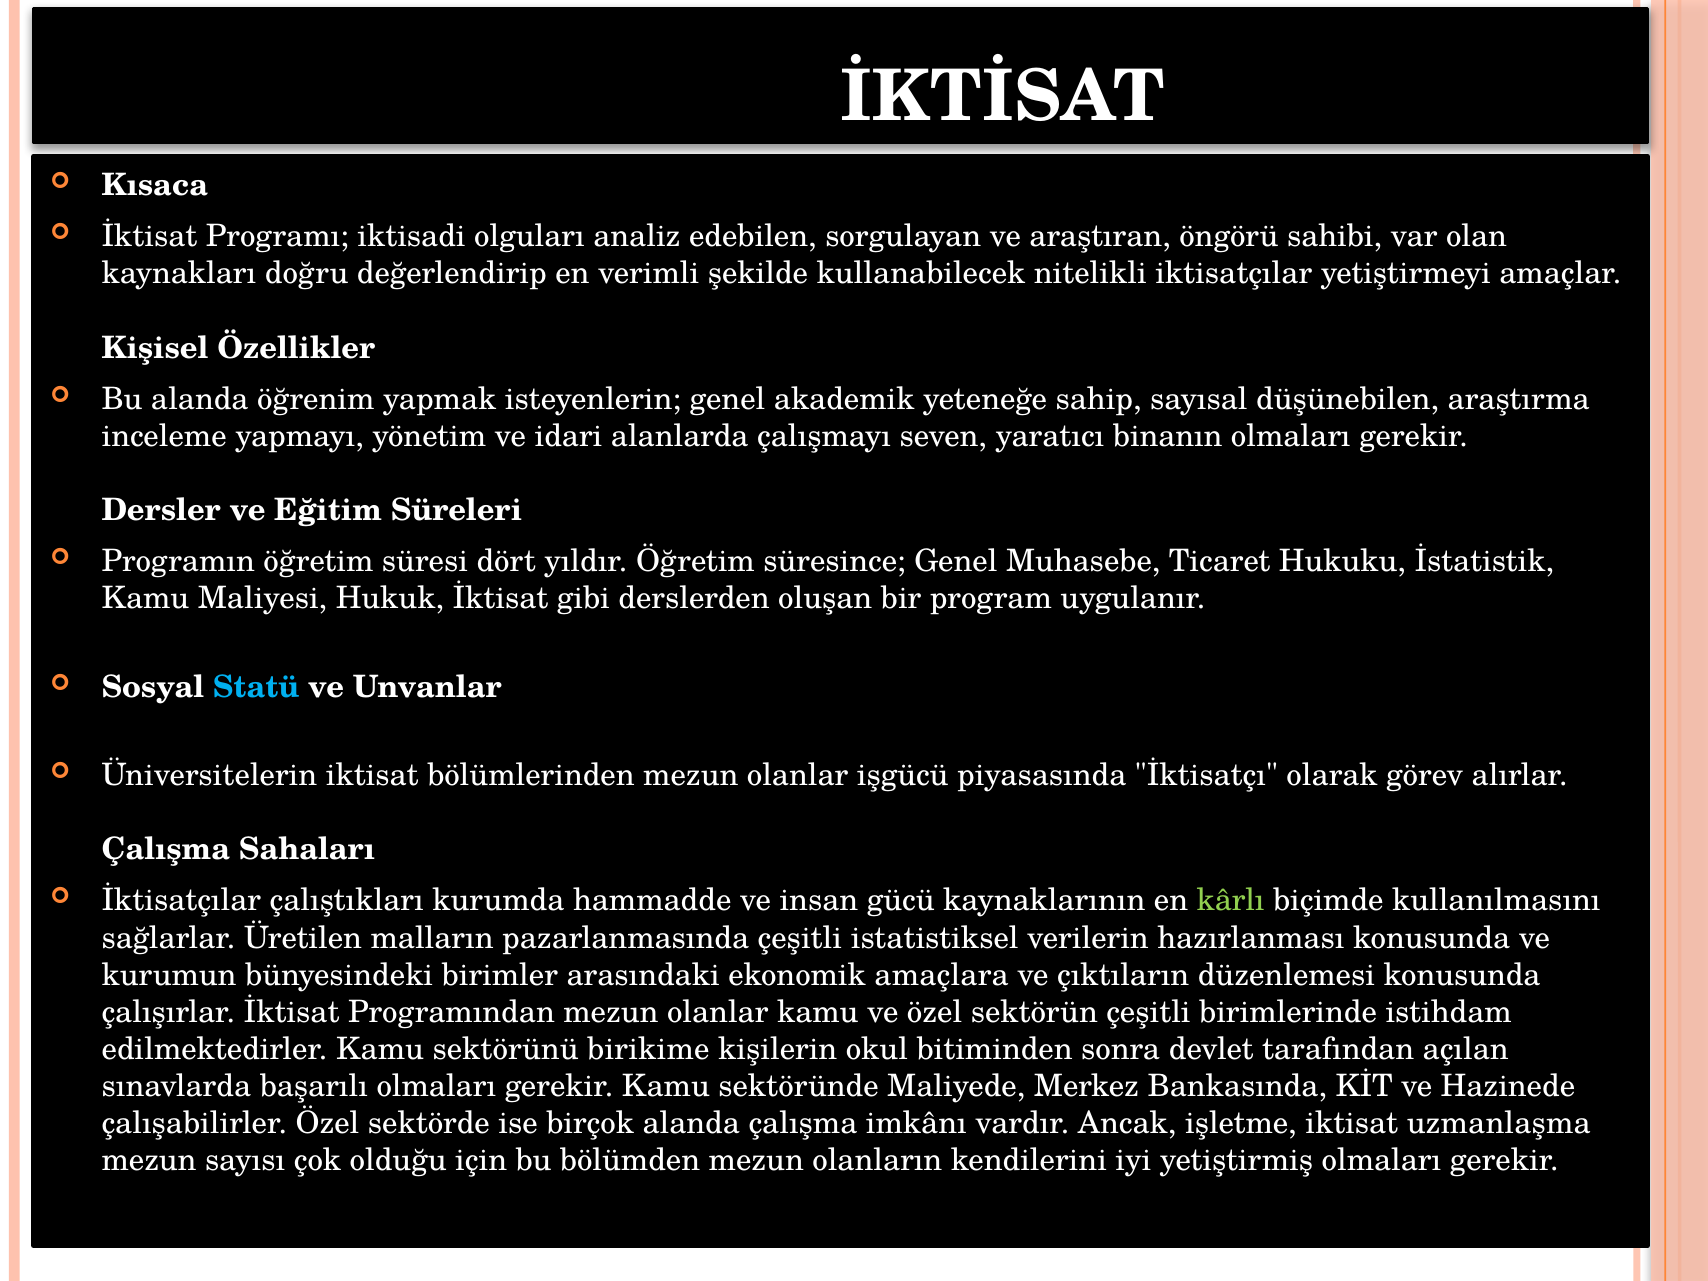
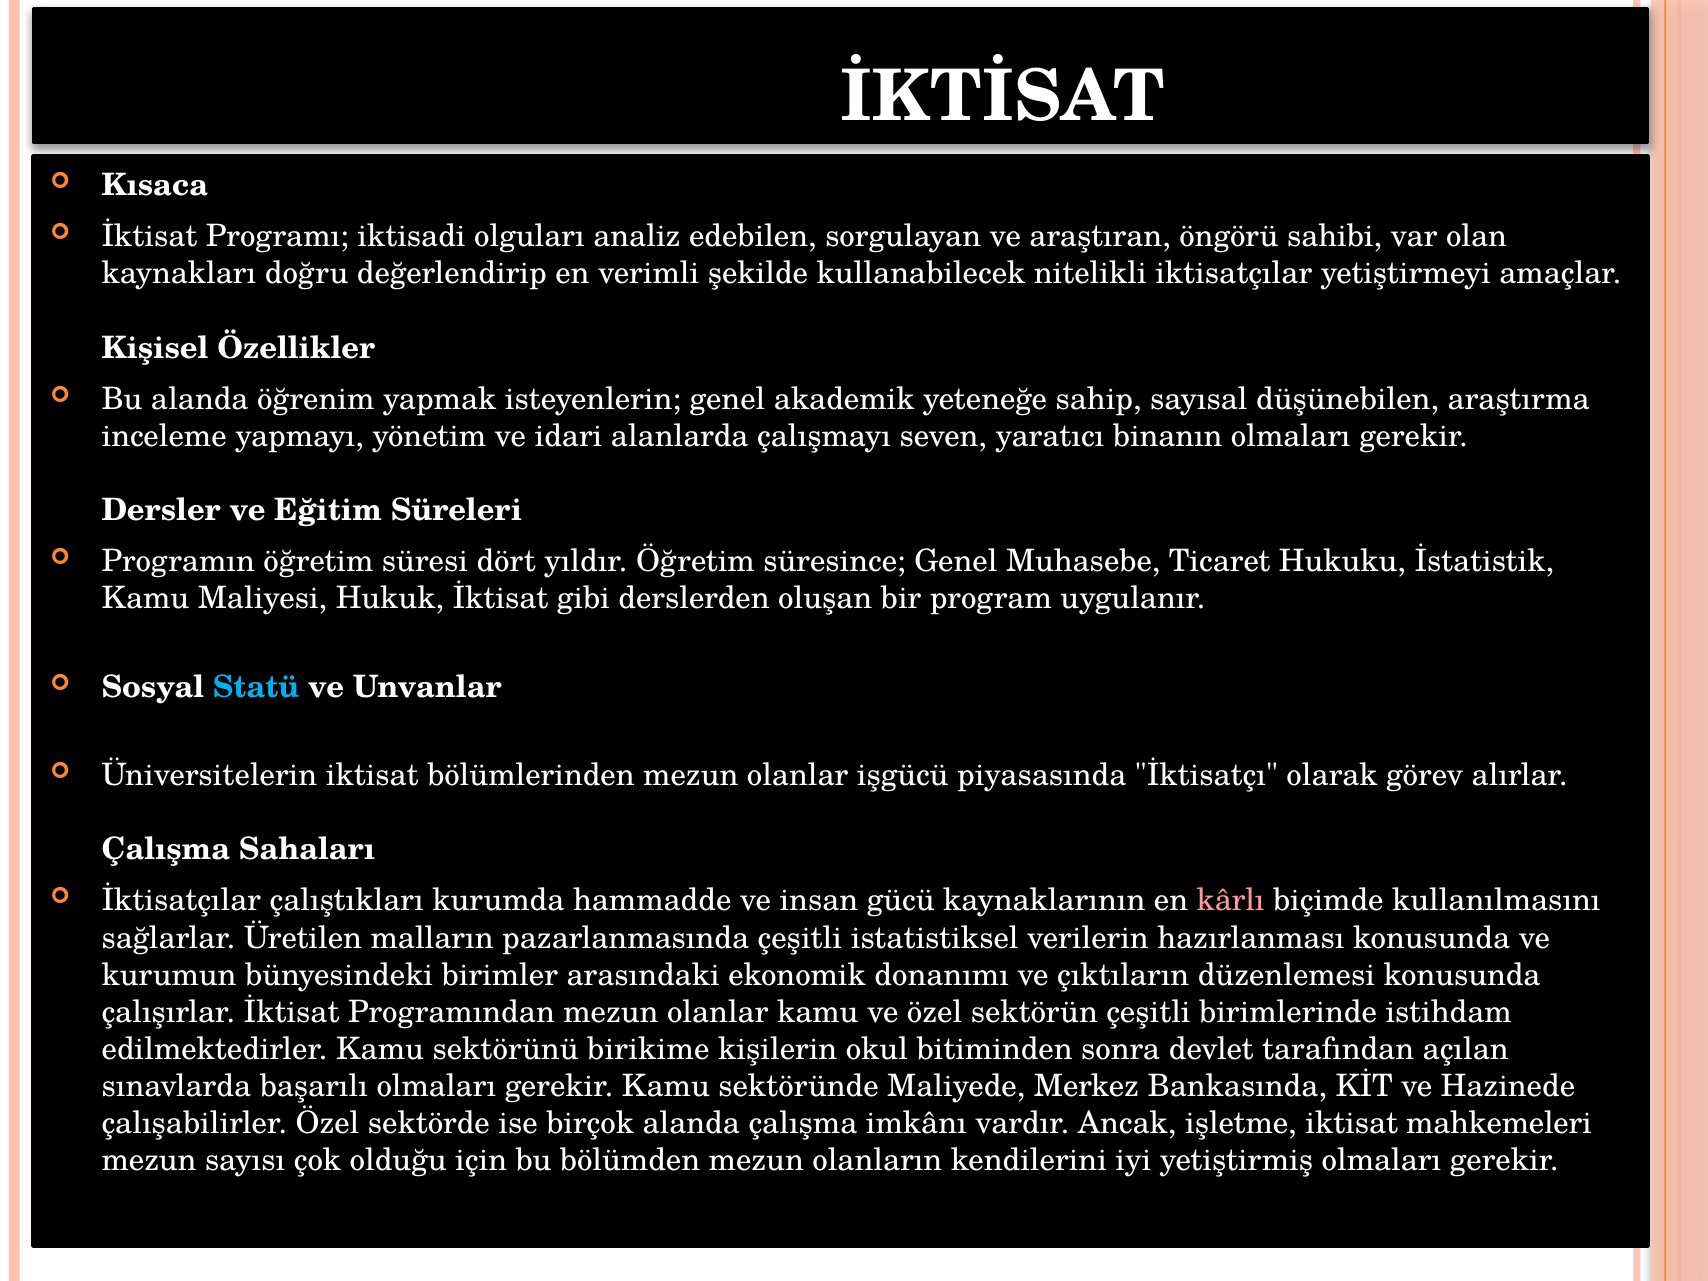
kârlı colour: light green -> pink (1231, 901)
amaçlara: amaçlara -> donanımı (942, 975)
uzmanlaşma: uzmanlaşma -> mahkemeleri (1499, 1123)
